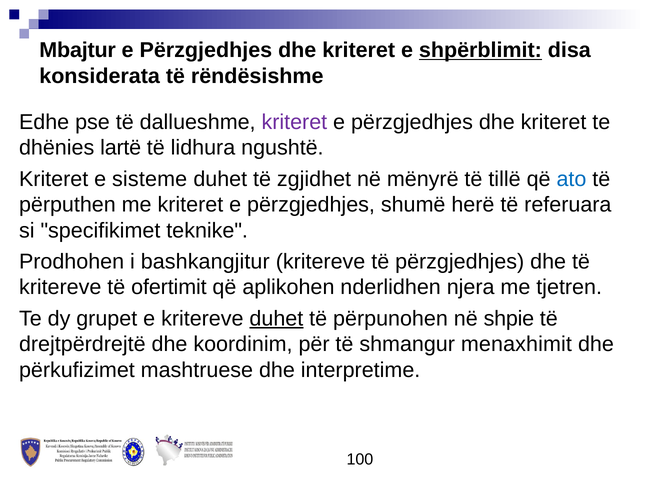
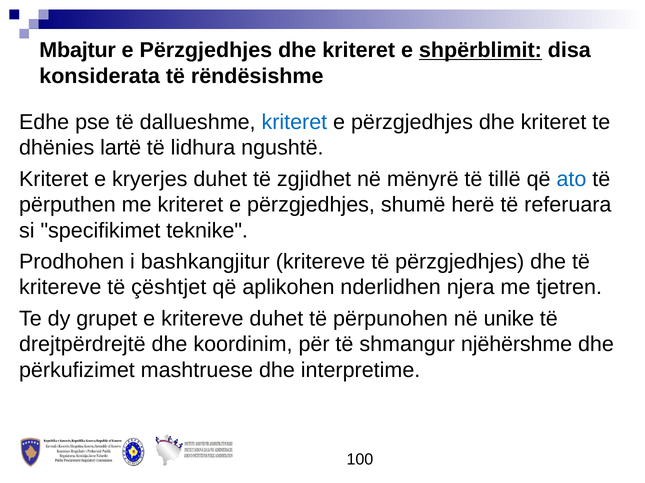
kriteret colour: purple -> blue (294, 122)
sisteme: sisteme -> kryerjes (150, 179)
ofertimit: ofertimit -> çështjet (169, 288)
duhet underline: present -> none (276, 319)
shpie: shpie -> unike (509, 319)
menaxhimit: menaxhimit -> njëhërshme (517, 345)
